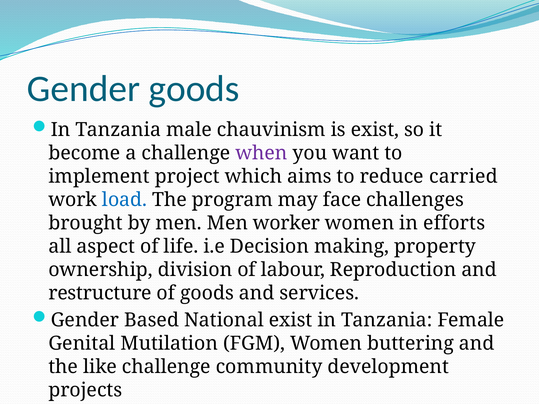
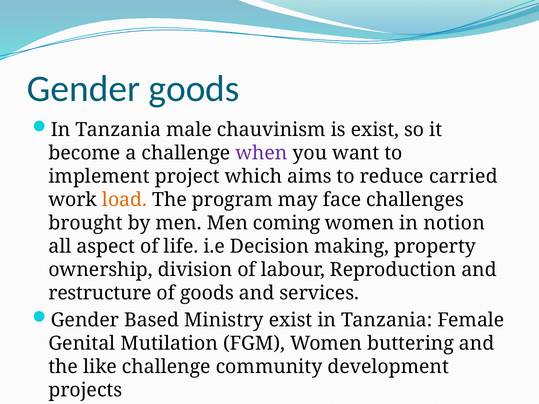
load colour: blue -> orange (125, 200)
worker: worker -> coming (287, 223)
efforts: efforts -> notion (454, 223)
National: National -> Ministry (224, 320)
